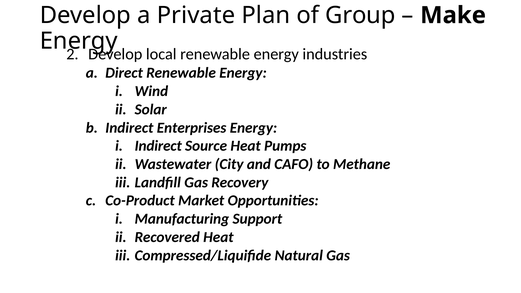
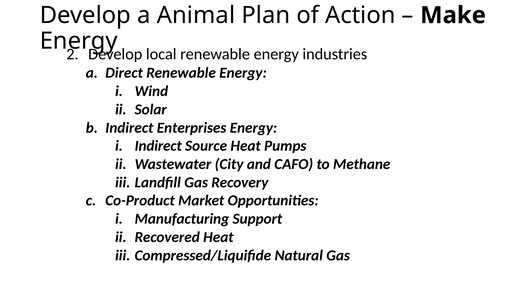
Private: Private -> Animal (196, 15)
Group: Group -> Action (360, 15)
